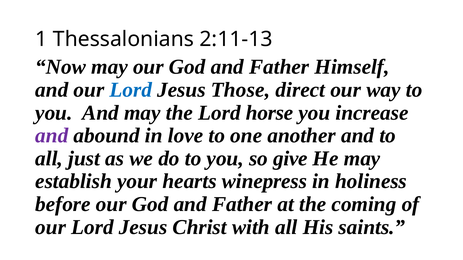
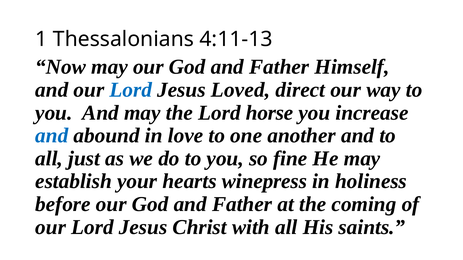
2:11-13: 2:11-13 -> 4:11-13 (236, 39)
Those: Those -> Loved (241, 90)
and colour: purple -> blue (52, 136)
give: give -> fine (290, 159)
